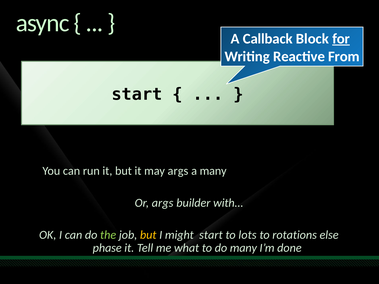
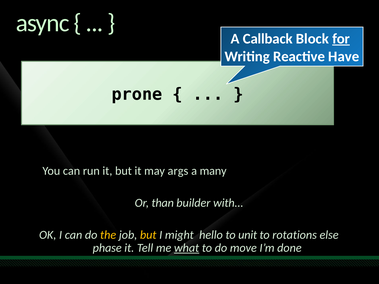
From: From -> Have (344, 56)
start: start -> prone (137, 94)
Or args: args -> than (163, 203)
the colour: light green -> yellow (108, 235)
might start: start -> hello (211, 235)
lots: lots -> unit (248, 235)
what underline: none -> present (187, 248)
do many: many -> move (243, 248)
